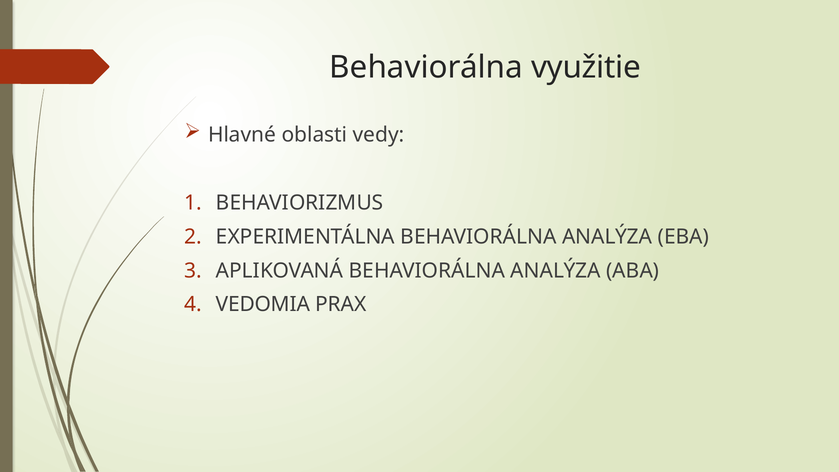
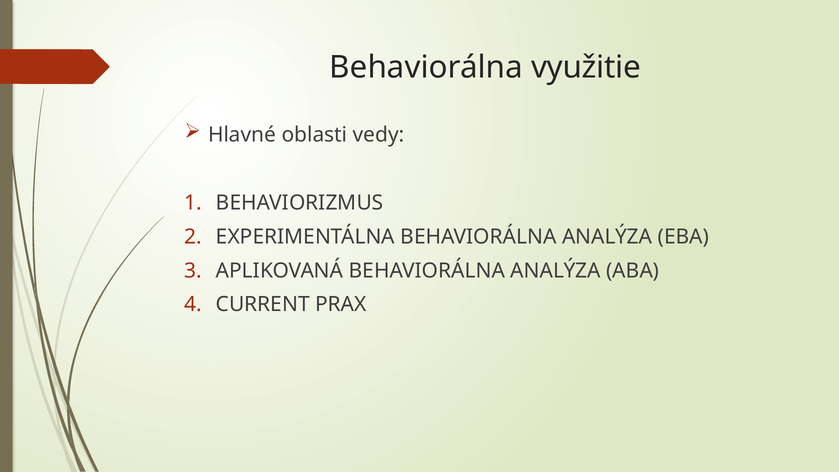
VEDOMIA: VEDOMIA -> CURRENT (263, 304)
